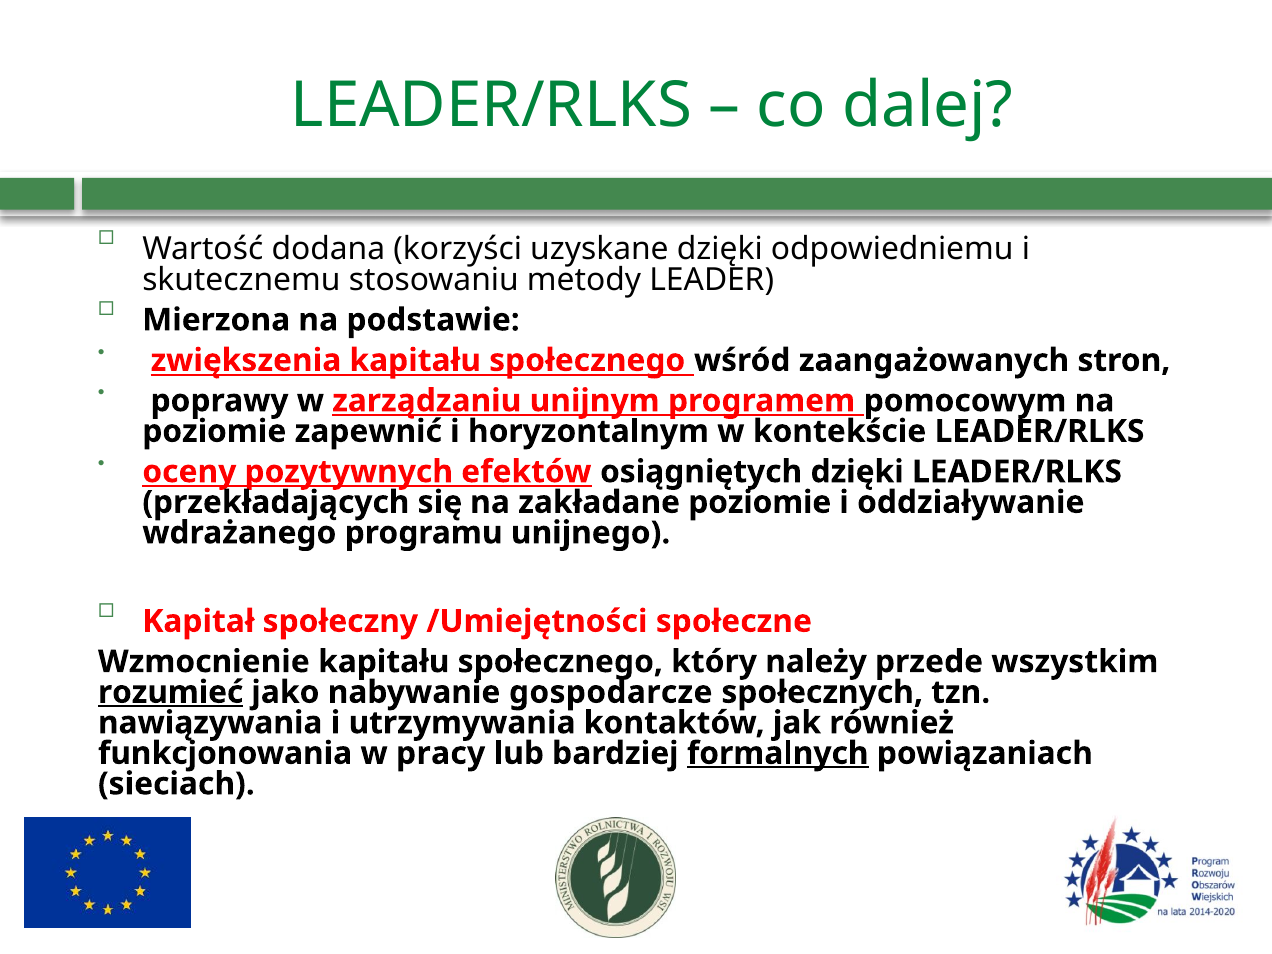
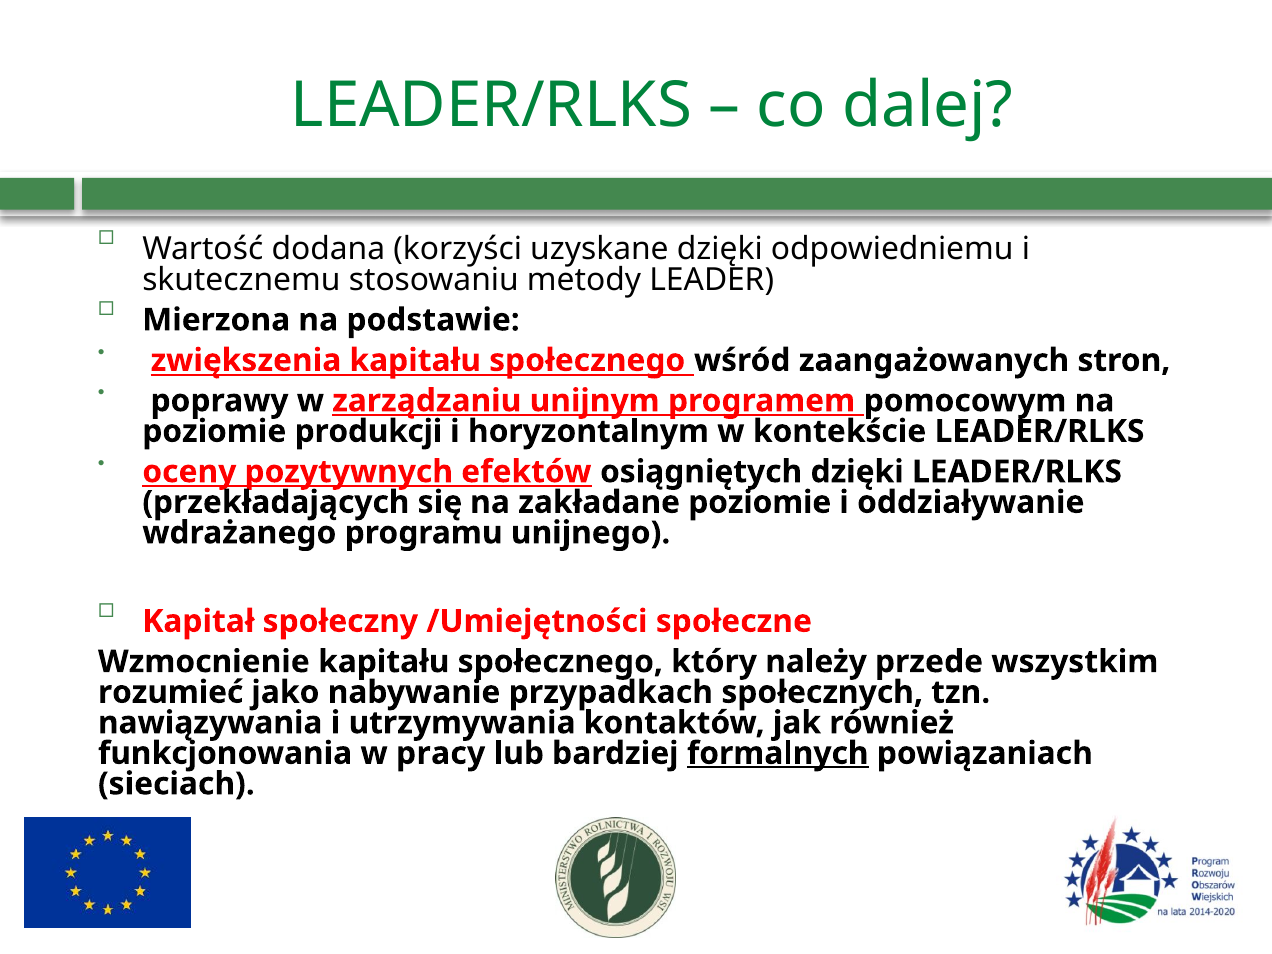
zapewnić: zapewnić -> produkcji (368, 431)
rozumieć underline: present -> none (171, 692)
gospodarcze: gospodarcze -> przypadkach (611, 692)
